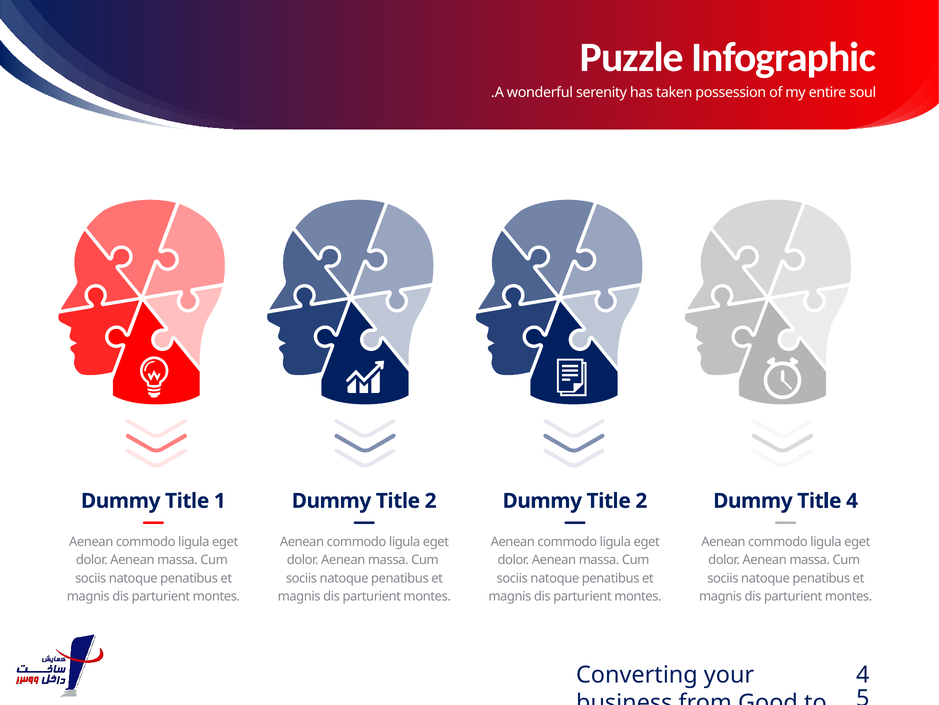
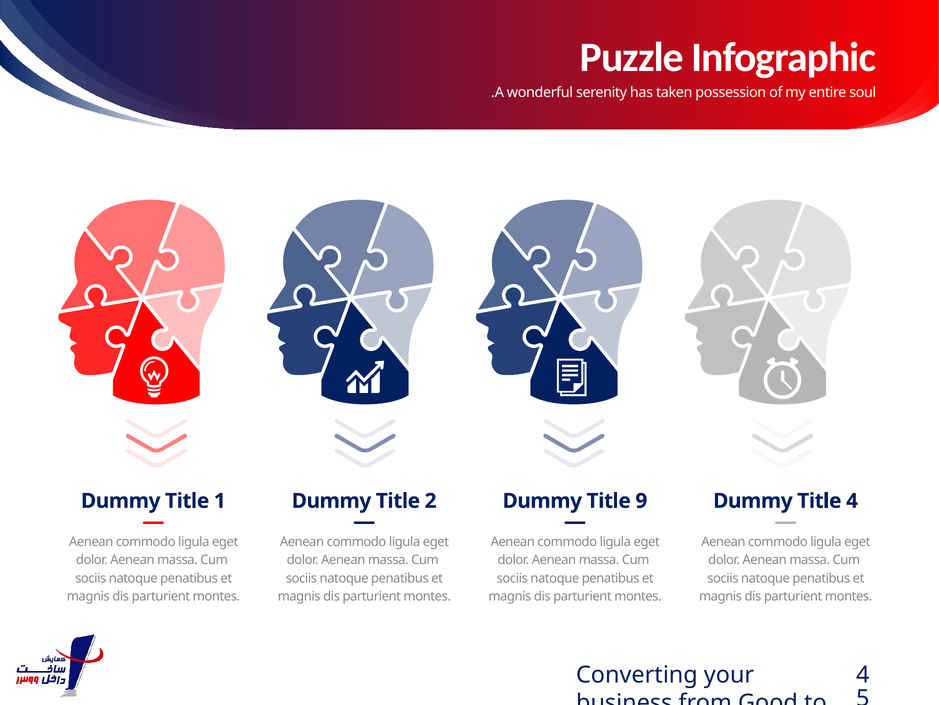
2: 2 -> 9 (641, 500)
